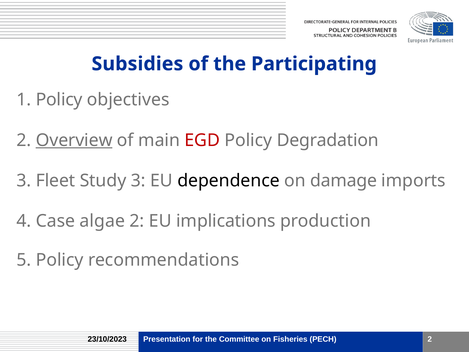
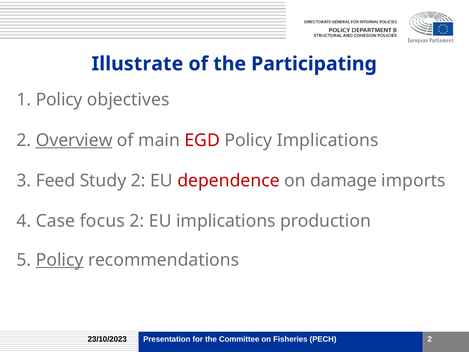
Subsidies: Subsidies -> Illustrate (137, 64)
Policy Degradation: Degradation -> Implications (328, 140)
Fleet: Fleet -> Feed (55, 181)
Study 3: 3 -> 2 (138, 181)
dependence colour: black -> red (229, 181)
algae: algae -> focus (102, 221)
Policy underline: none -> present (60, 260)
